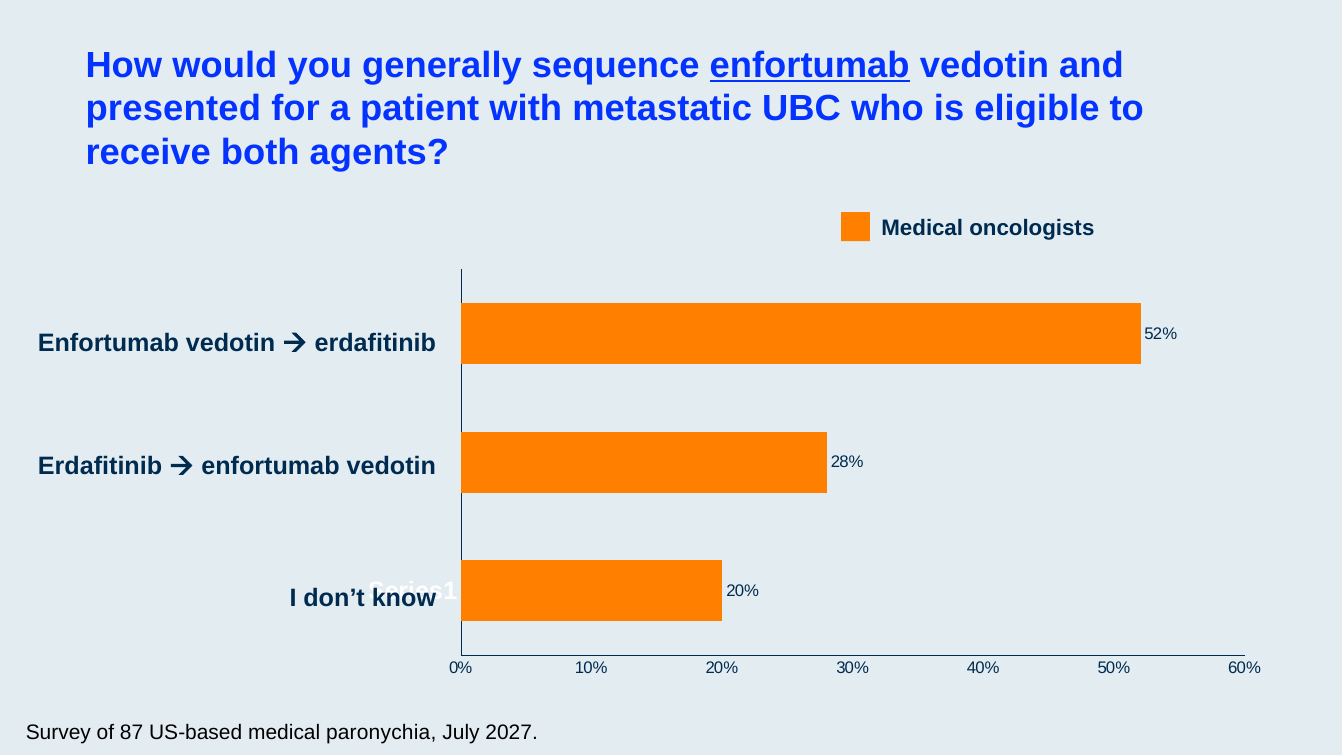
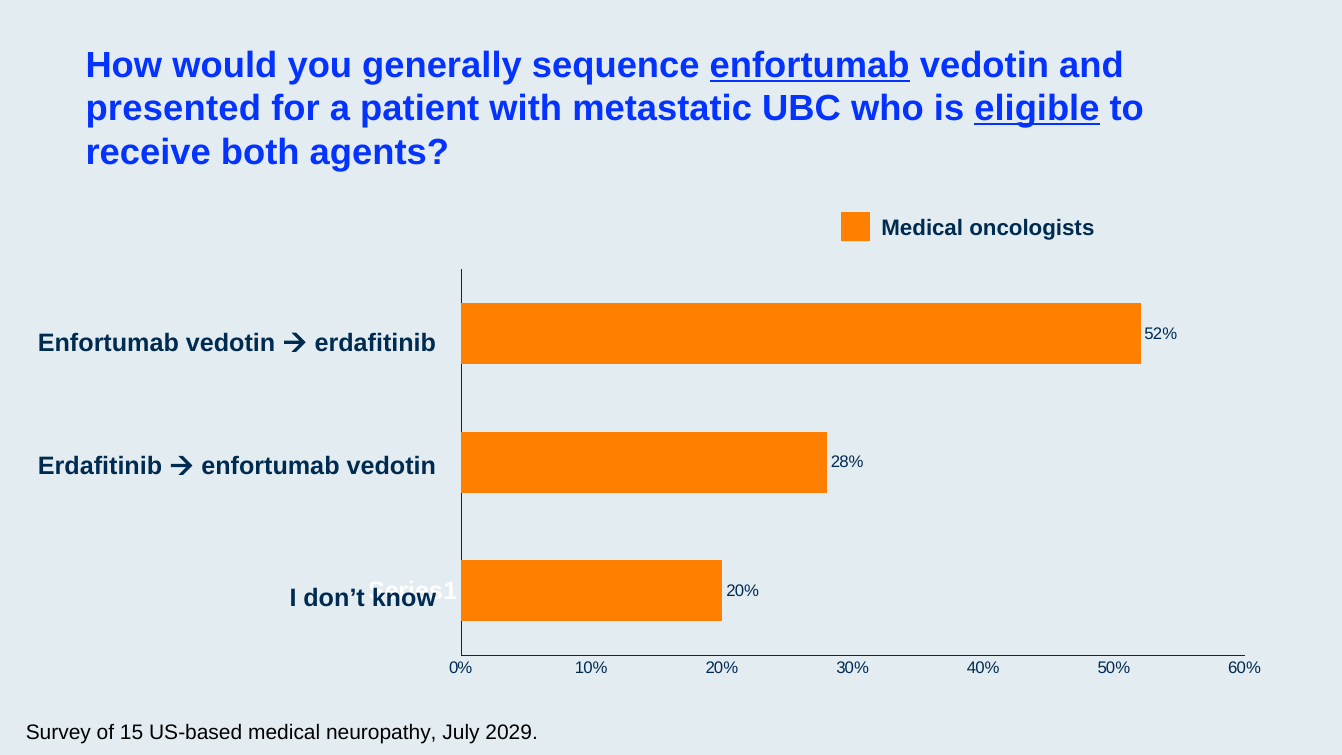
eligible underline: none -> present (1037, 109)
87: 87 -> 15 (132, 733)
paronychia: paronychia -> neuropathy (381, 733)
2027: 2027 -> 2029 (512, 733)
